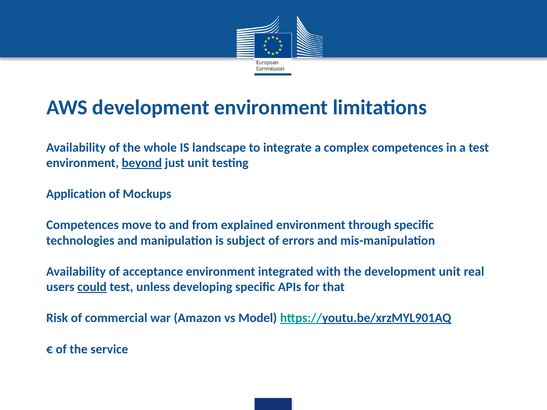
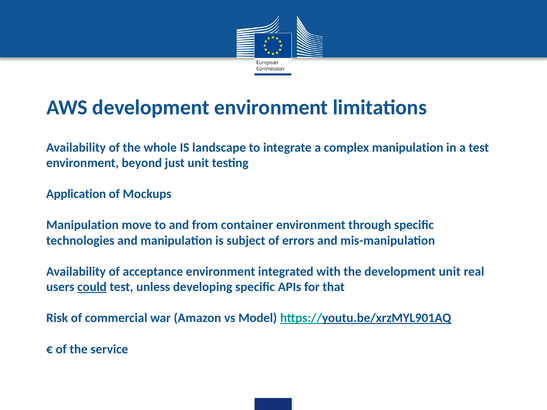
complex competences: competences -> manipulation (408, 148)
beyond underline: present -> none (142, 163)
Competences: Competences -> Manipulation (82, 225)
explained: explained -> container (247, 225)
